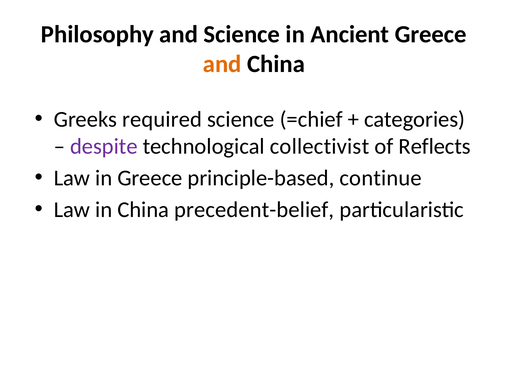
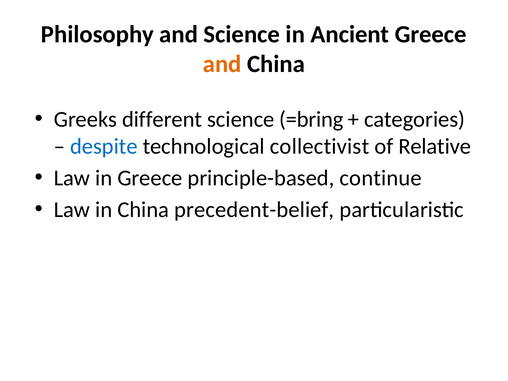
required: required -> different (162, 119)
=chief: =chief -> =bring (311, 119)
despite colour: purple -> blue (104, 146)
Reflects: Reflects -> Relative (435, 146)
